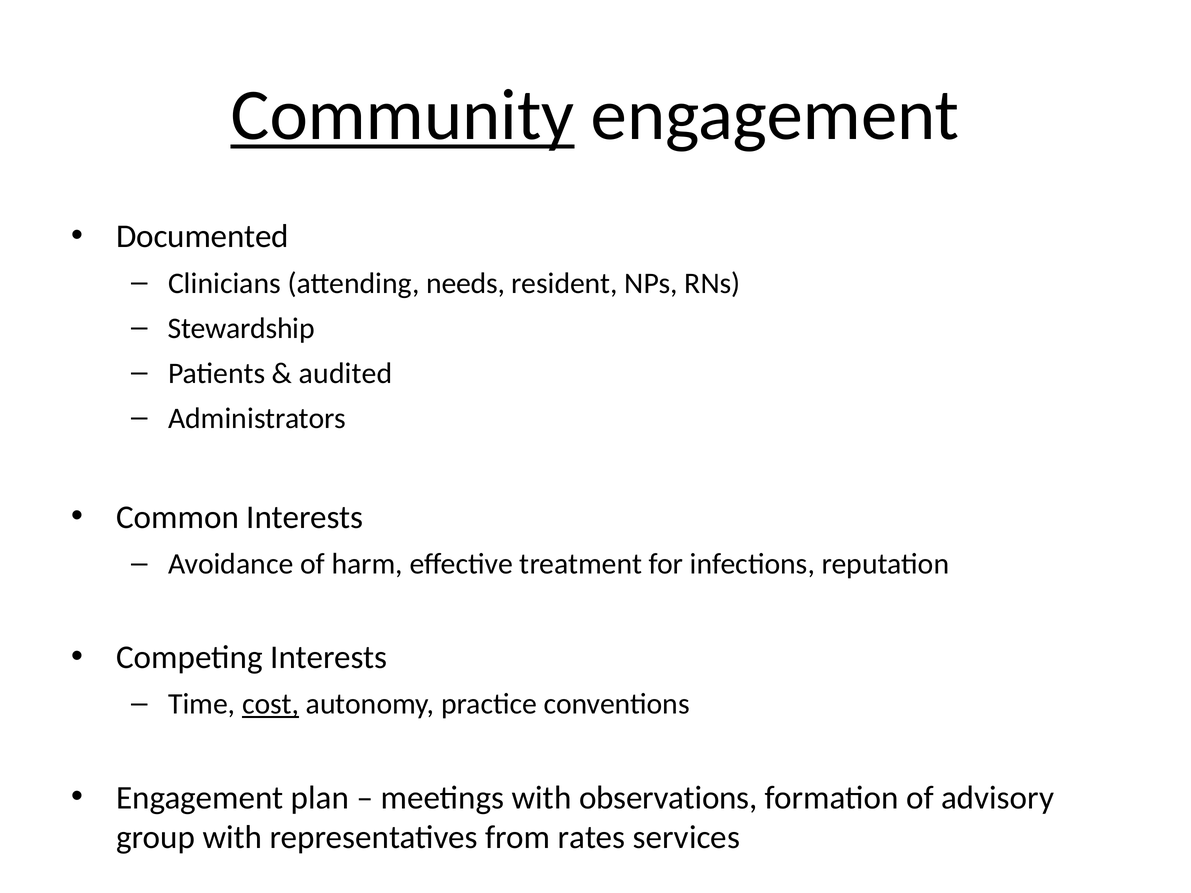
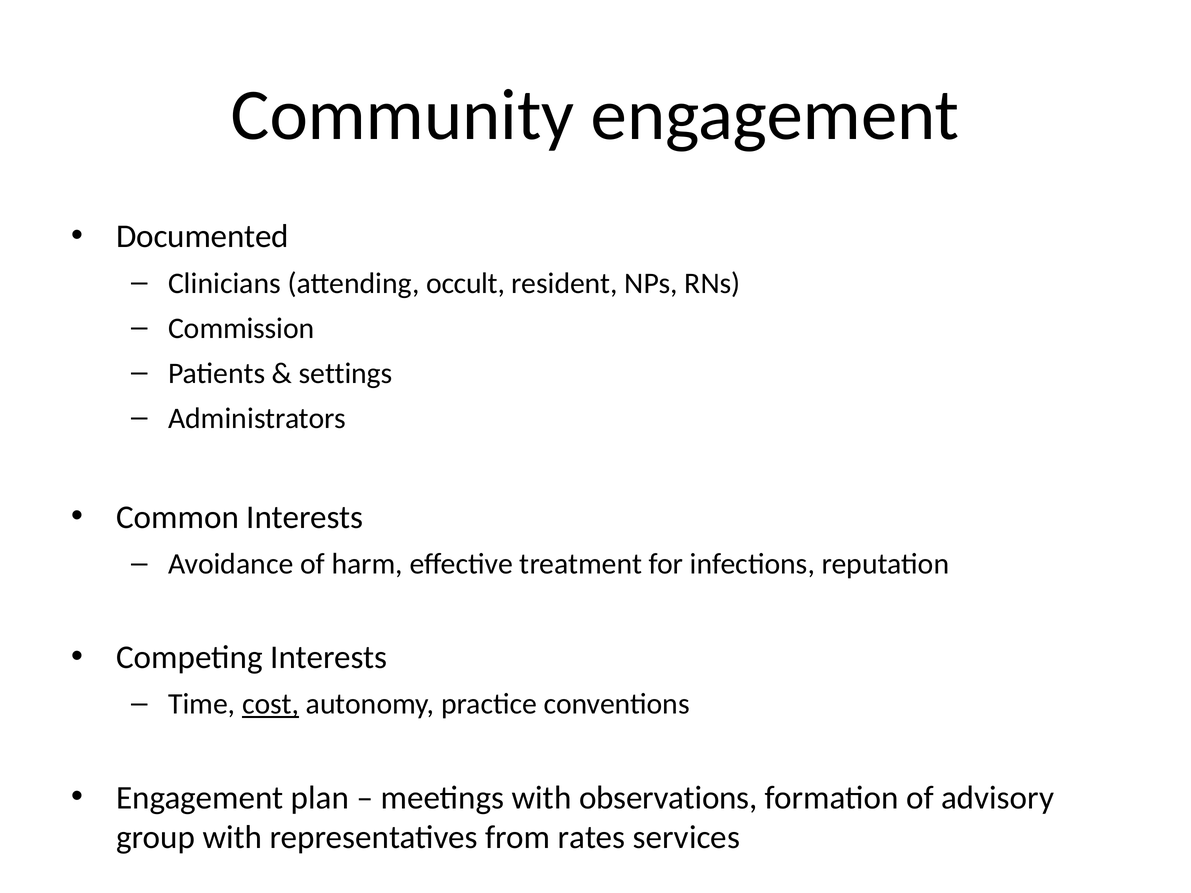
Community underline: present -> none (403, 115)
needs: needs -> occult (466, 283)
Stewardship: Stewardship -> Commission (241, 328)
audited: audited -> settings (346, 373)
